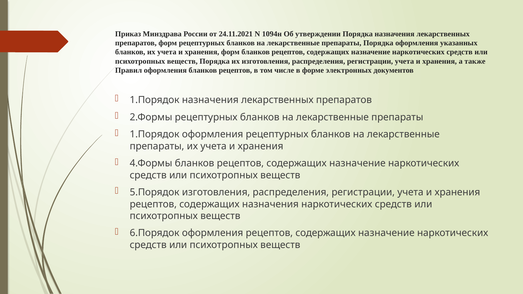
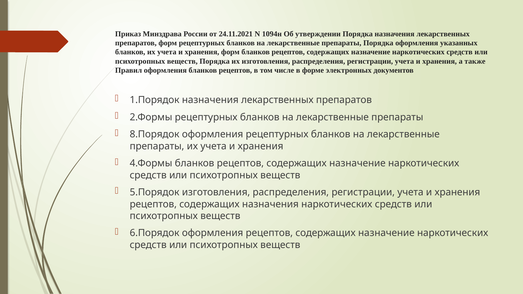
1.Порядок: 1.Порядок -> 8.Порядок (155, 134)
